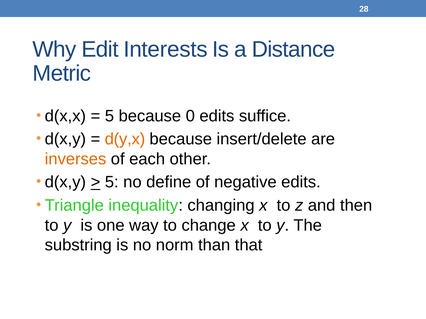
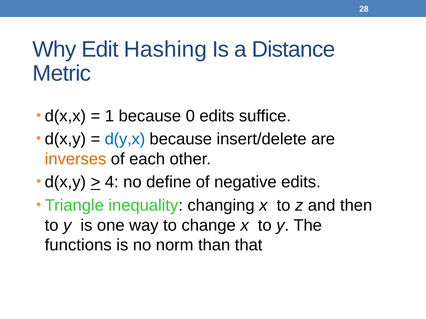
Interests: Interests -> Hashing (165, 49)
5: 5 -> 1 (109, 116)
d(y,x colour: orange -> blue (125, 139)
5: 5 -> 4 (112, 182)
substring: substring -> functions (78, 245)
